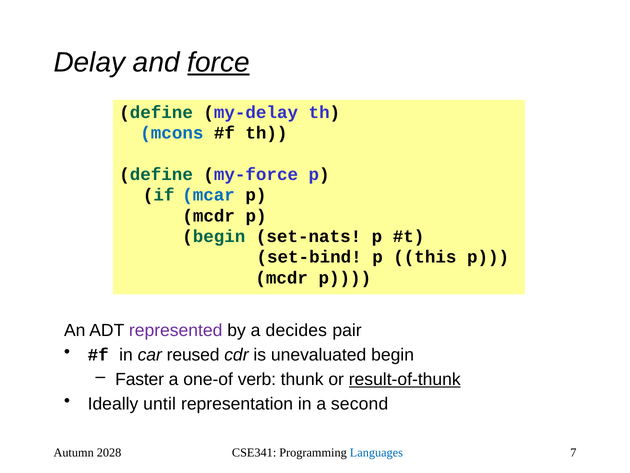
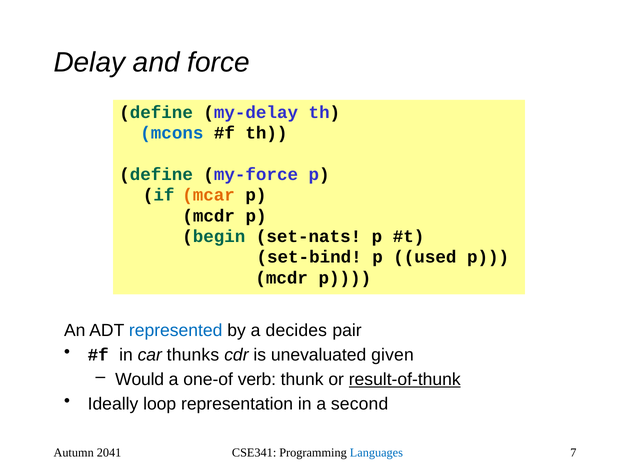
force underline: present -> none (219, 62)
mcar colour: blue -> orange (209, 195)
this: this -> used (425, 257)
represented colour: purple -> blue (176, 330)
reused: reused -> thunks (193, 354)
unevaluated begin: begin -> given (392, 354)
Faster: Faster -> Would (140, 379)
until: until -> loop (160, 403)
2028: 2028 -> 2041 (109, 452)
